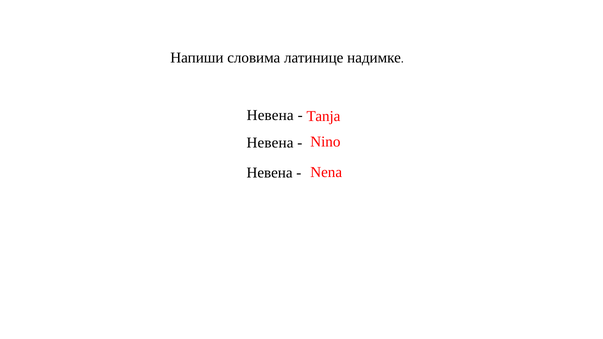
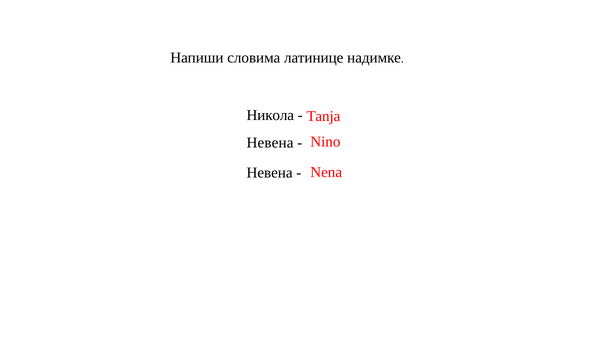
Невена: Невена -> Никола (270, 116)
